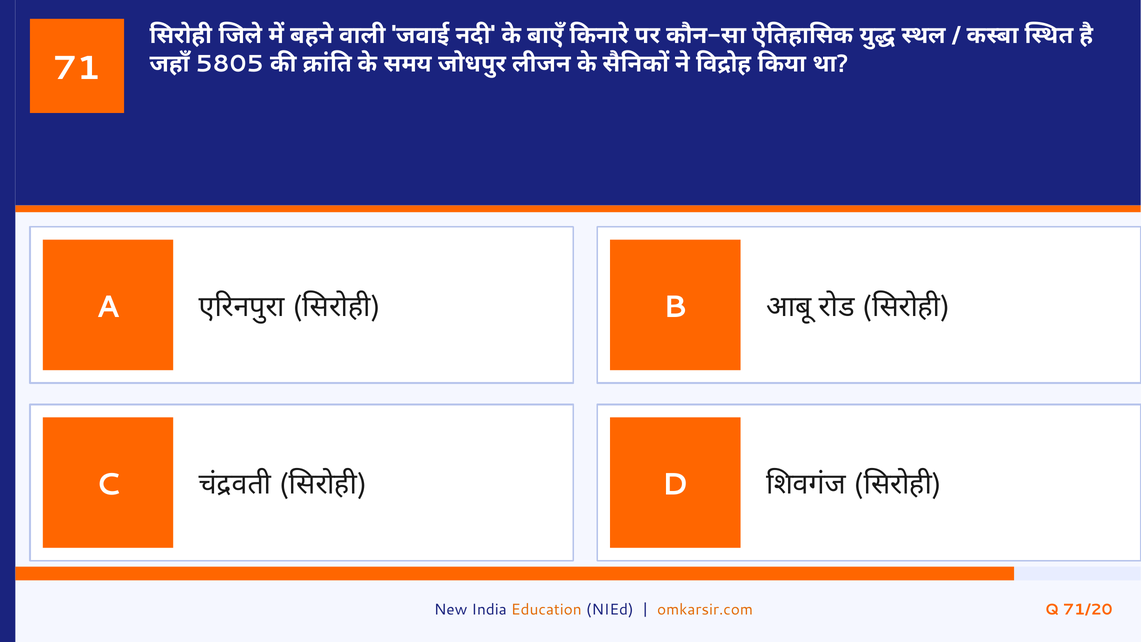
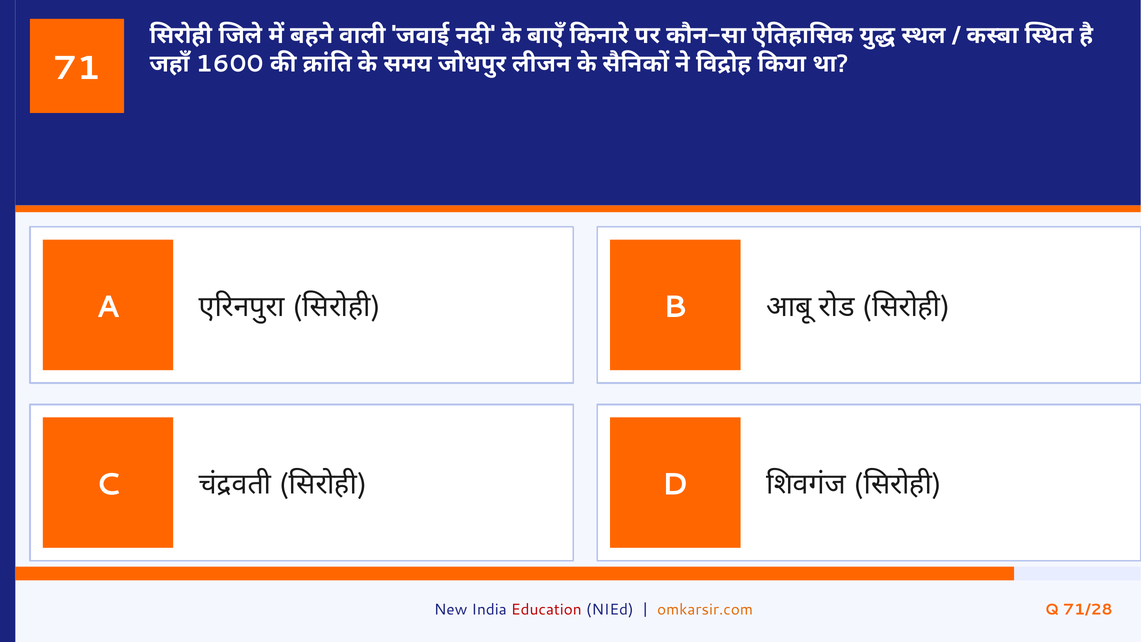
5805: 5805 -> 1600 (230, 64)
Education colour: orange -> red (546, 609)
71/20: 71/20 -> 71/28 (1088, 609)
